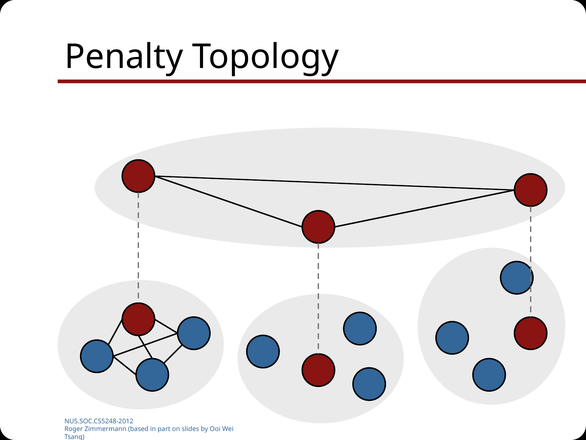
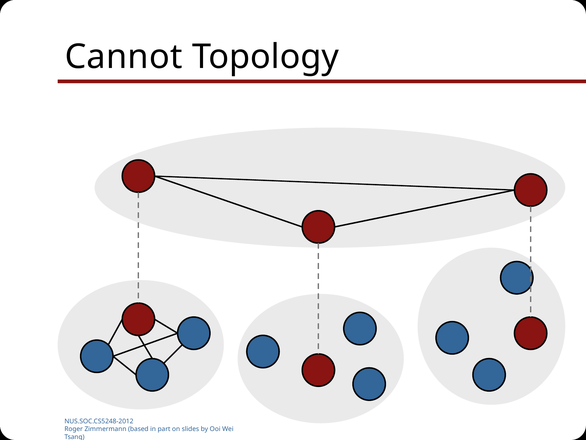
Penalty: Penalty -> Cannot (124, 57)
